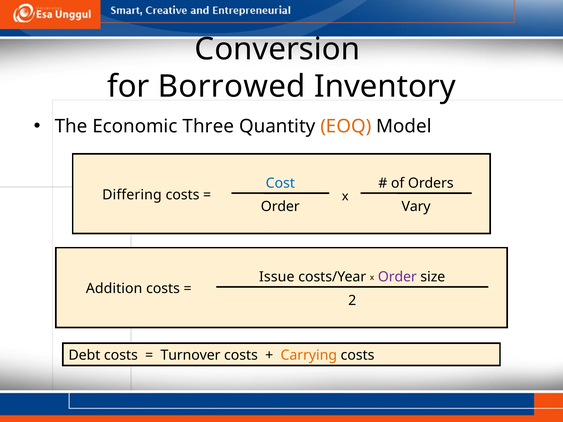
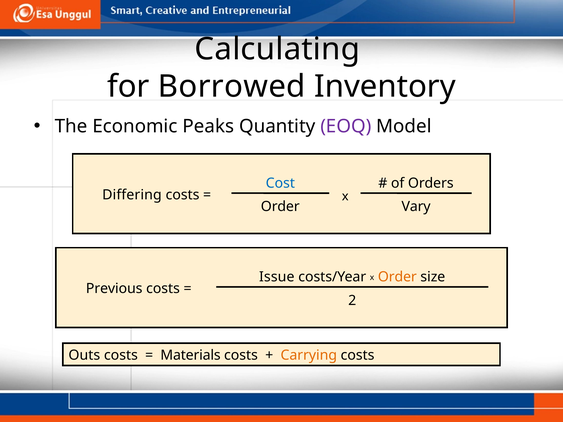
Conversion: Conversion -> Calculating (277, 49)
Three: Three -> Peaks (208, 126)
EOQ colour: orange -> purple (346, 126)
Order colour: purple -> orange (397, 277)
Addition: Addition -> Previous (114, 289)
Debt: Debt -> Outs (84, 355)
Turnover: Turnover -> Materials (191, 355)
